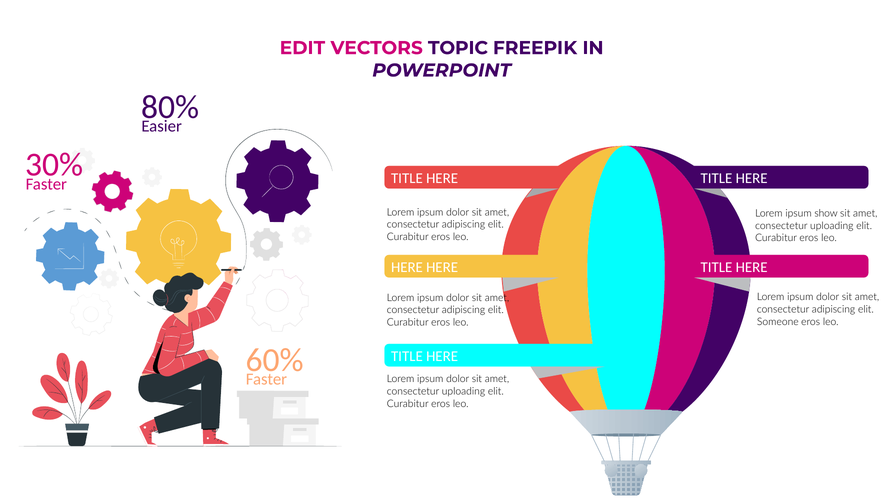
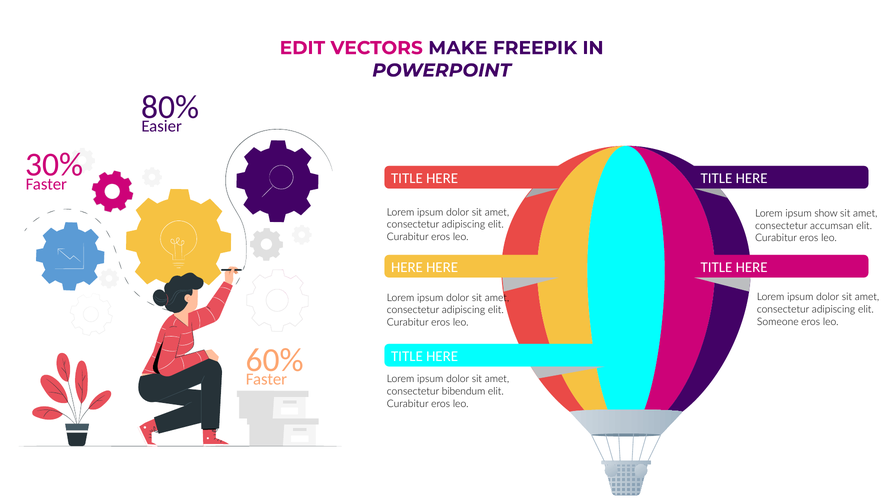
TOPIC: TOPIC -> MAKE (458, 48)
uploading: uploading -> accumsan (832, 226)
uploading: uploading -> bibendum (464, 391)
